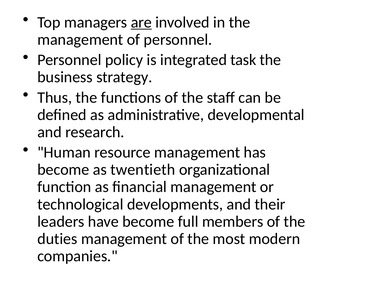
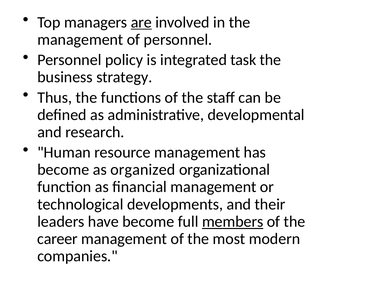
twentieth: twentieth -> organized (143, 169)
members underline: none -> present (233, 221)
duties: duties -> career (57, 238)
